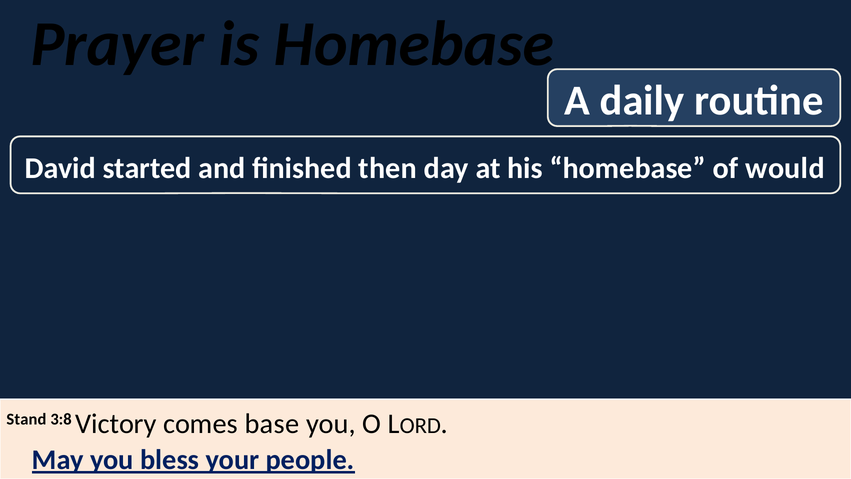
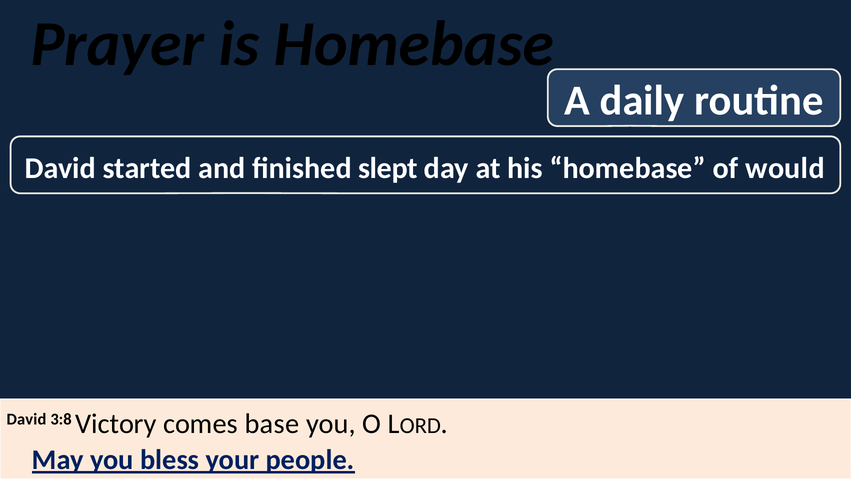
then: then -> slept (388, 168)
Stand: Stand -> David (26, 419)
